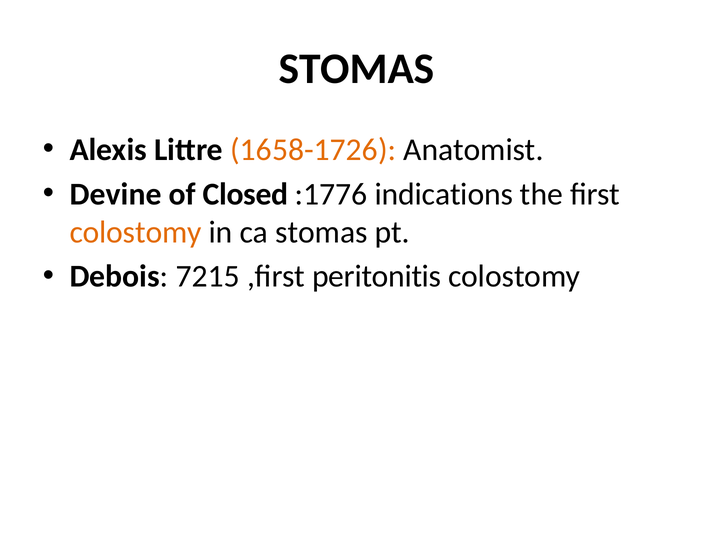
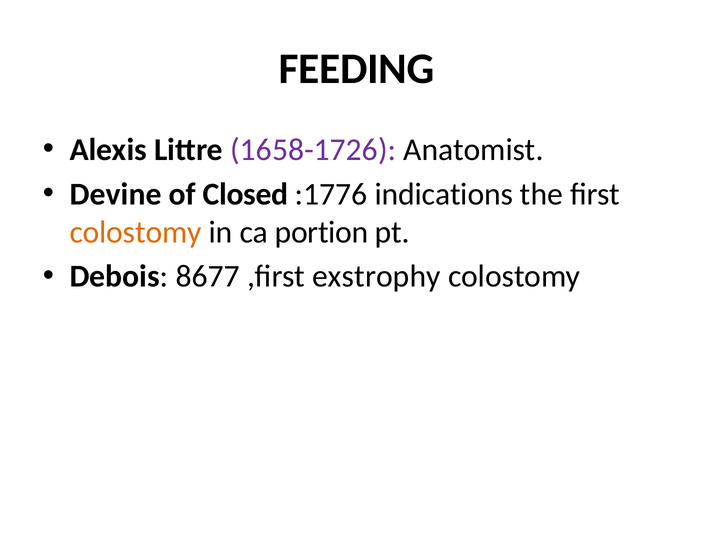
STOMAS: STOMAS -> FEEDING (357, 69)
1658-1726 colour: orange -> purple (313, 150)
ca stomas: stomas -> portion (322, 232)
7215: 7215 -> 8677 (208, 276)
peritonitis: peritonitis -> exstrophy (376, 276)
